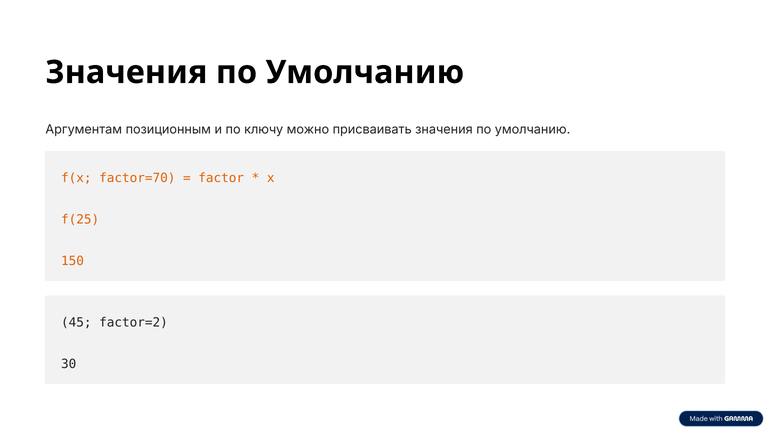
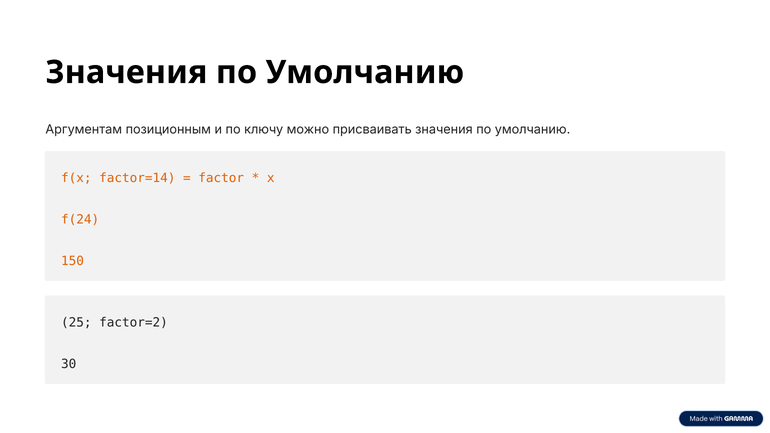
factor=70: factor=70 -> factor=14 (137, 178)
f(25: f(25 -> f(24 (80, 220)
45: 45 -> 25 (76, 323)
